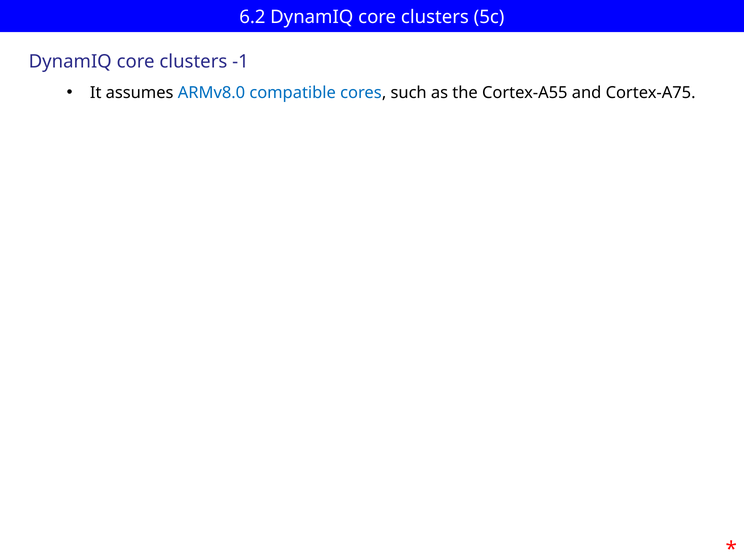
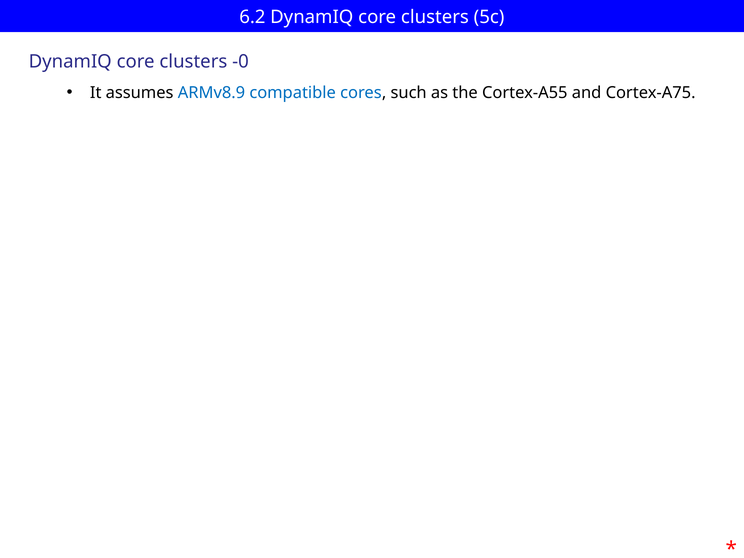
-1: -1 -> -0 (240, 62)
ARMv8.0: ARMv8.0 -> ARMv8.9 (211, 93)
